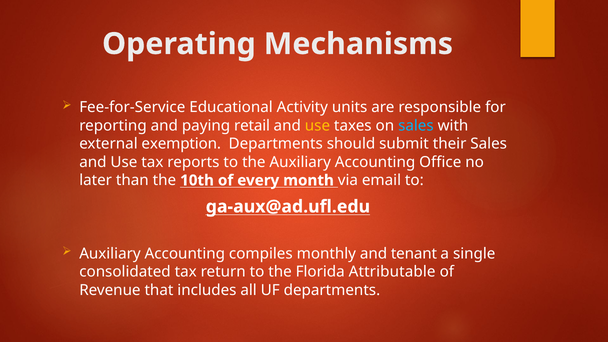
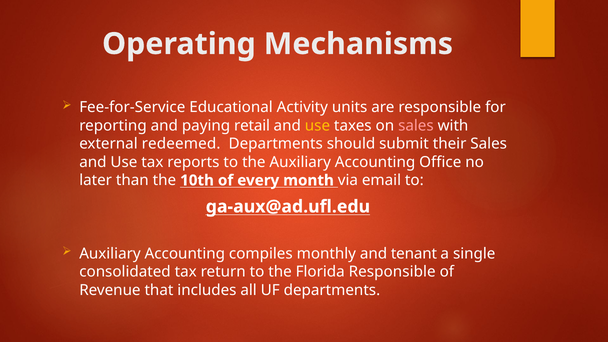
sales colour: light blue -> pink (416, 126)
exemption: exemption -> redeemed (181, 144)
Florida Attributable: Attributable -> Responsible (392, 272)
